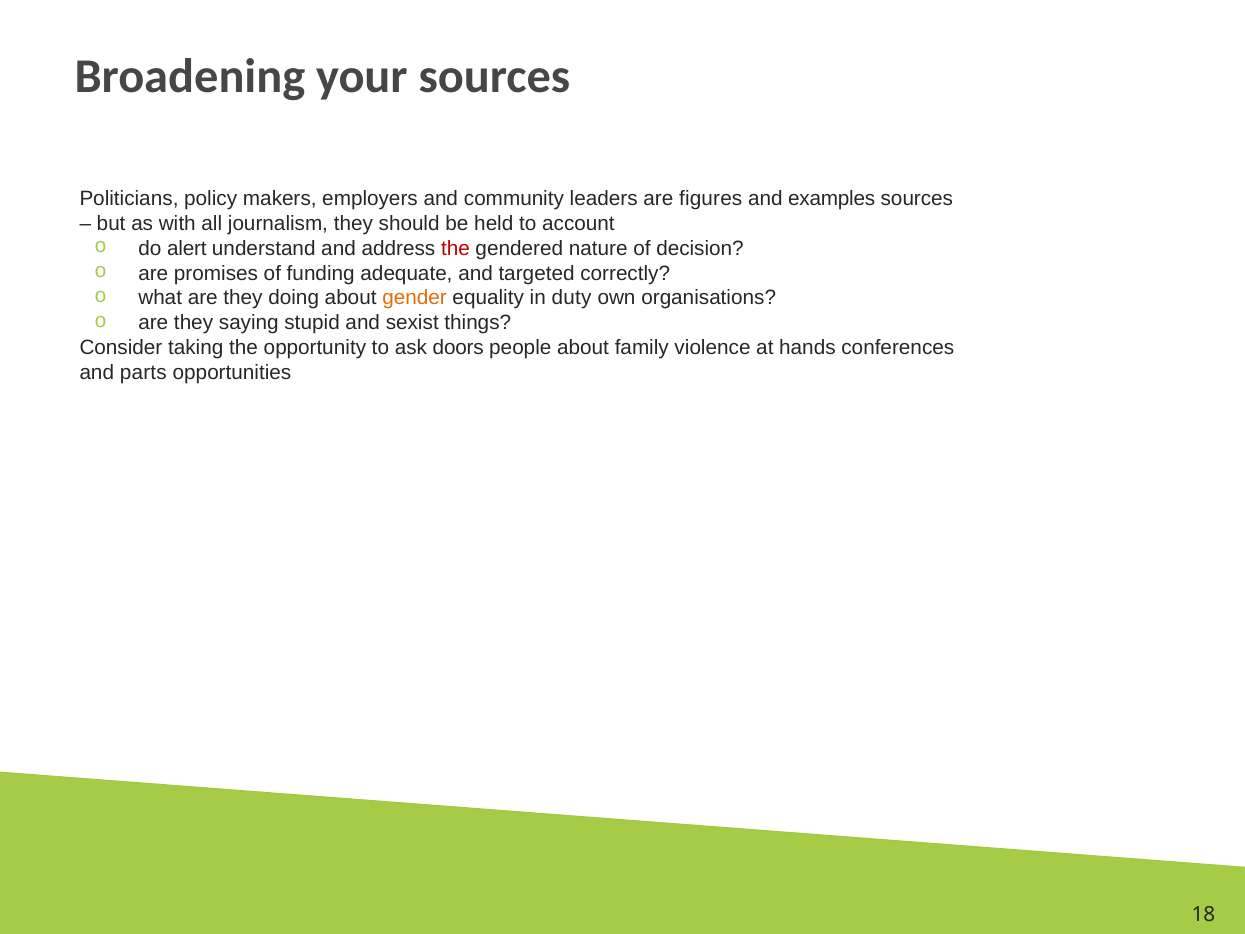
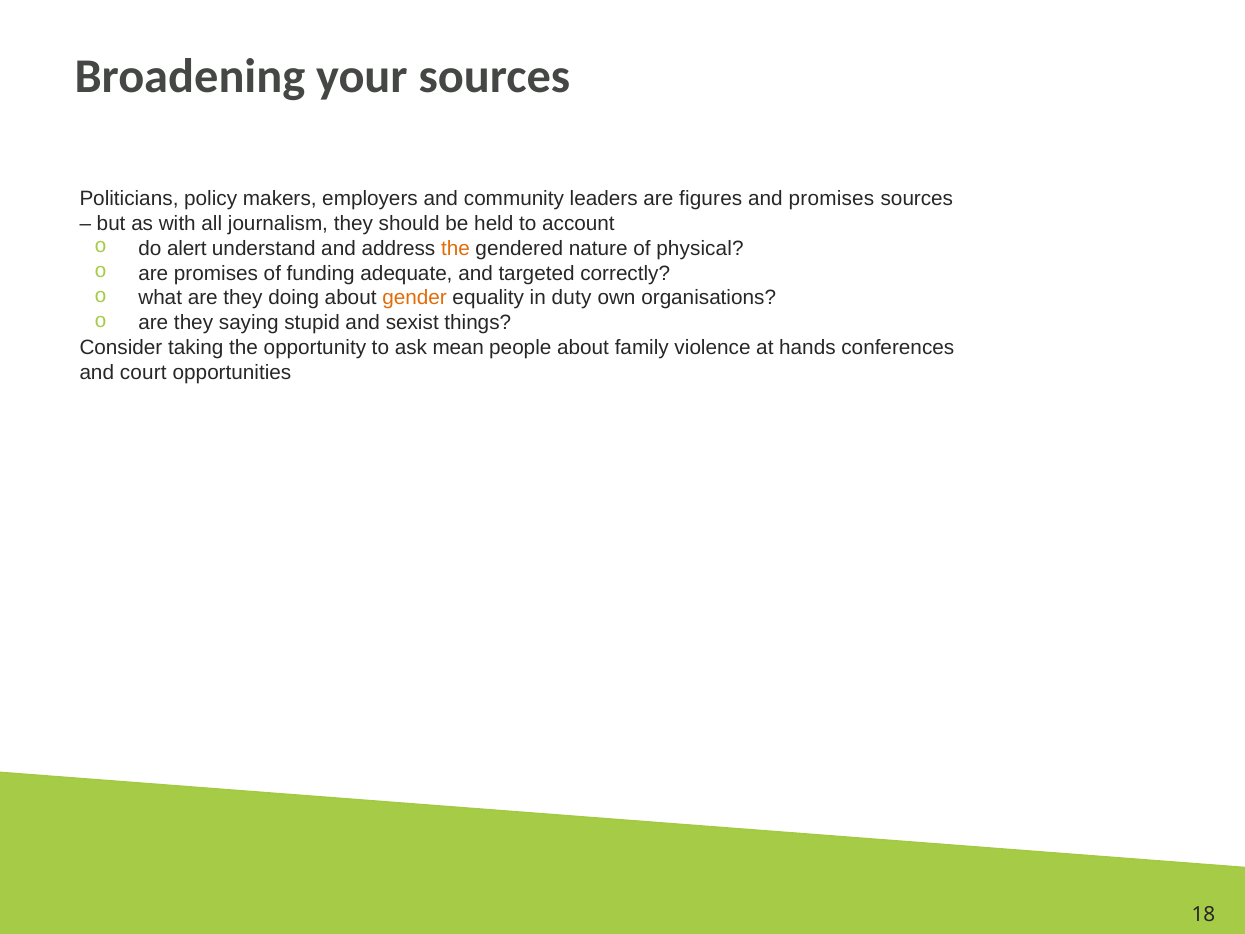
and examples: examples -> promises (831, 198)
the colour: red -> orange (455, 248)
decision: decision -> physical (700, 248)
doors: doors -> mean (458, 348)
parts: parts -> court (143, 373)
